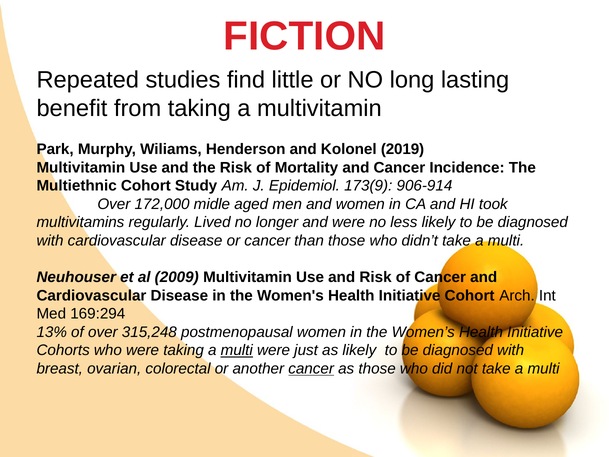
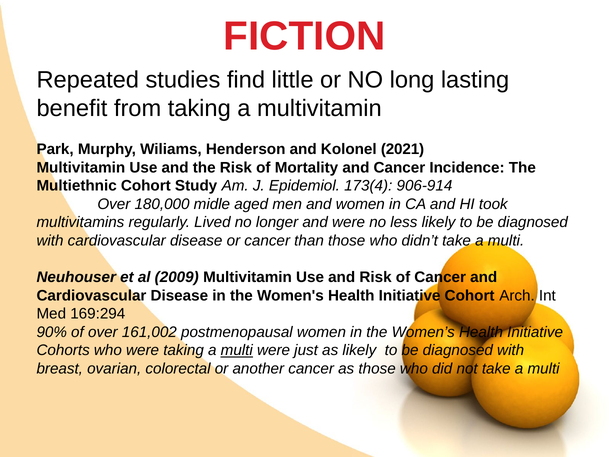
2019: 2019 -> 2021 (403, 149)
173(9: 173(9 -> 173(4 (368, 186)
172,000: 172,000 -> 180,000 (162, 204)
13%: 13% -> 90% (52, 332)
315,248: 315,248 -> 161,002 (149, 332)
cancer underline: present -> none (311, 369)
